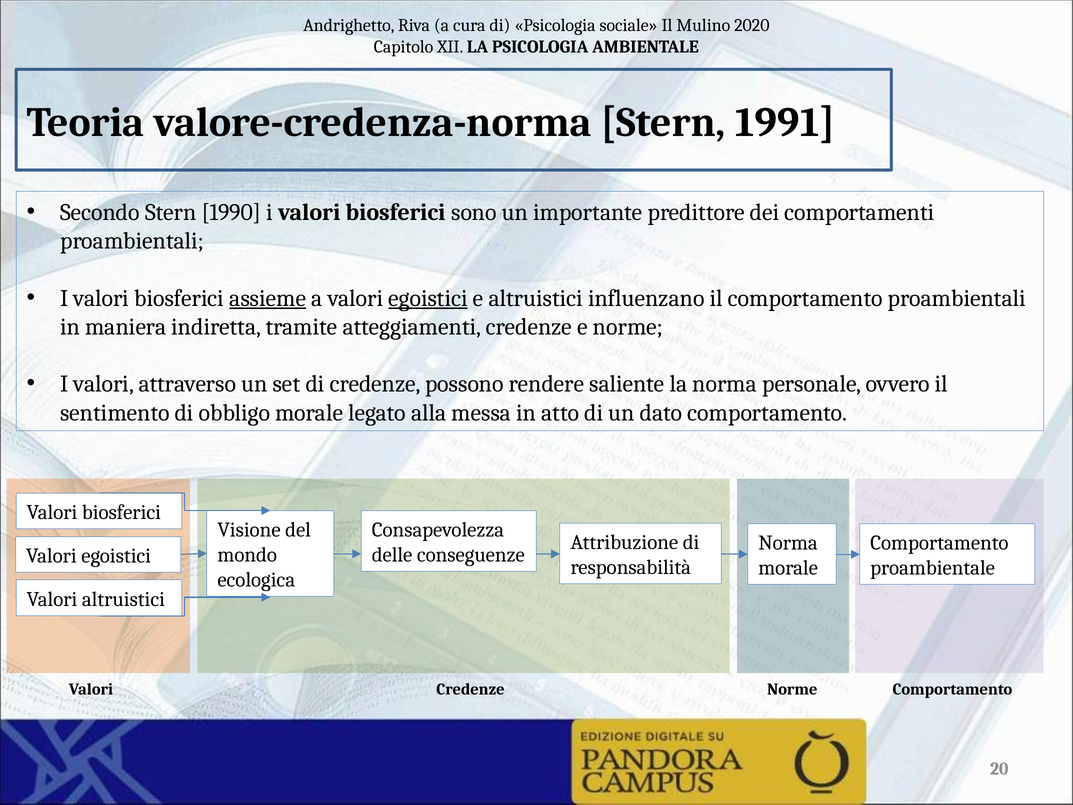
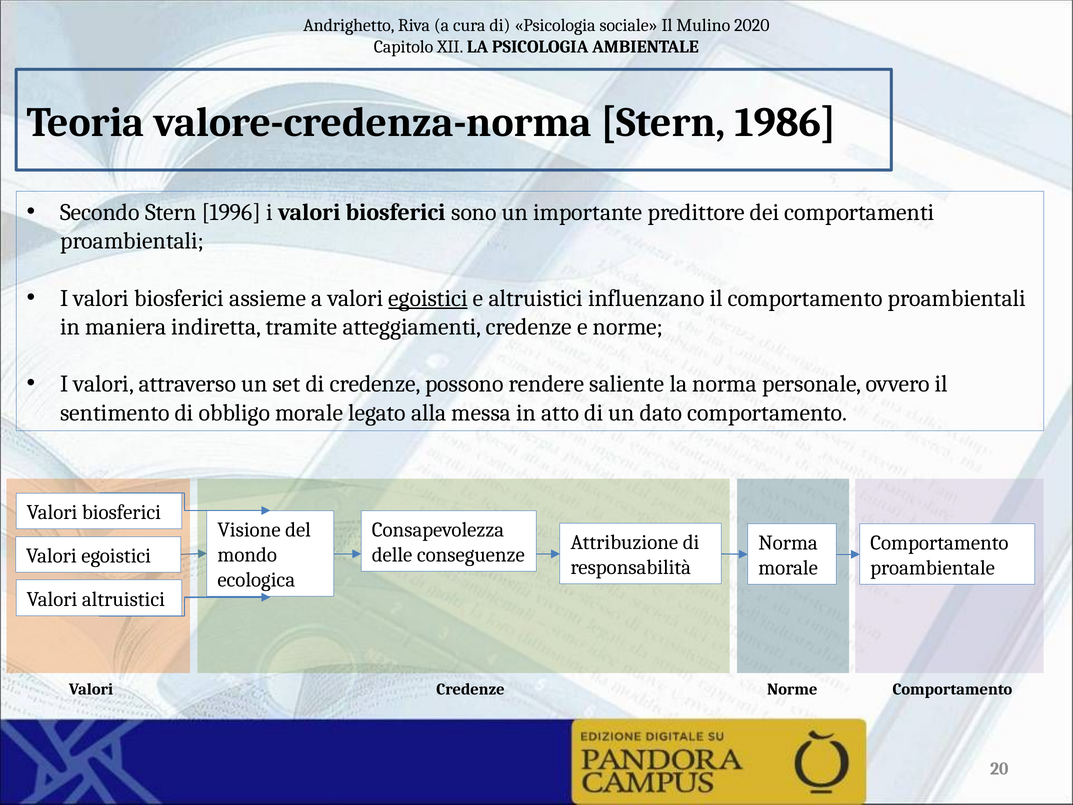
1991: 1991 -> 1986 (785, 123)
1990: 1990 -> 1996 (231, 212)
assieme underline: present -> none (268, 298)
